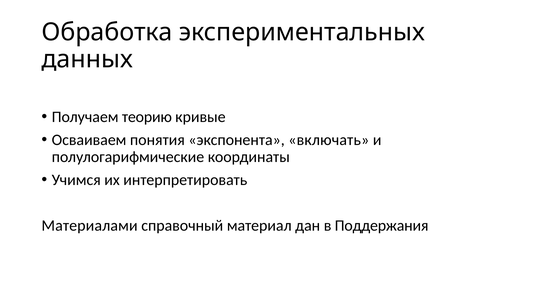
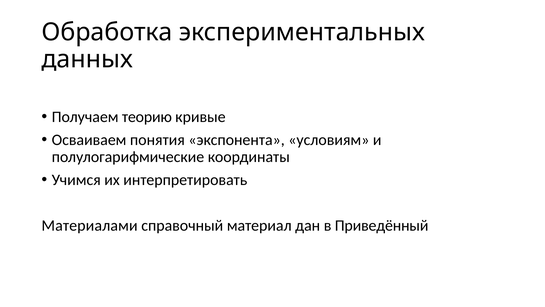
включать: включать -> условиям (329, 140)
Поддержания: Поддержания -> Приведённый (382, 225)
